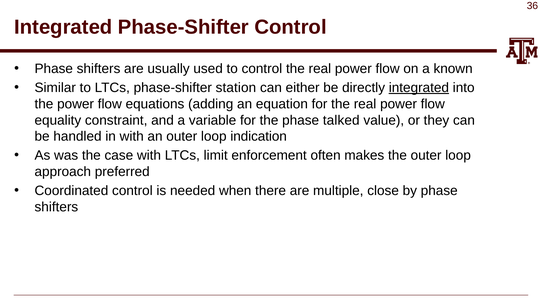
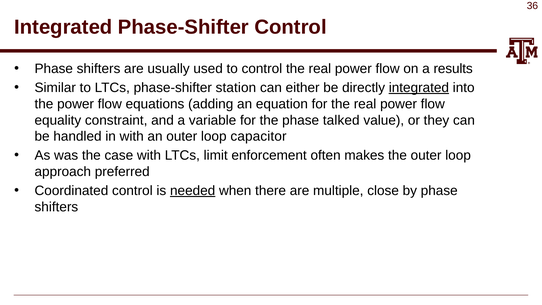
known: known -> results (453, 69)
indication: indication -> capacitor (258, 136)
needed underline: none -> present (193, 191)
